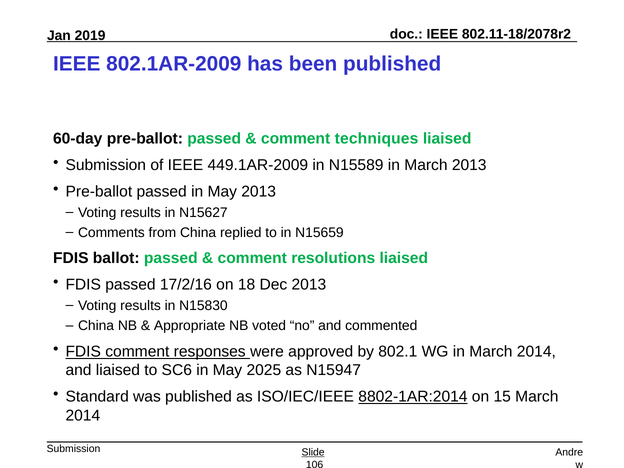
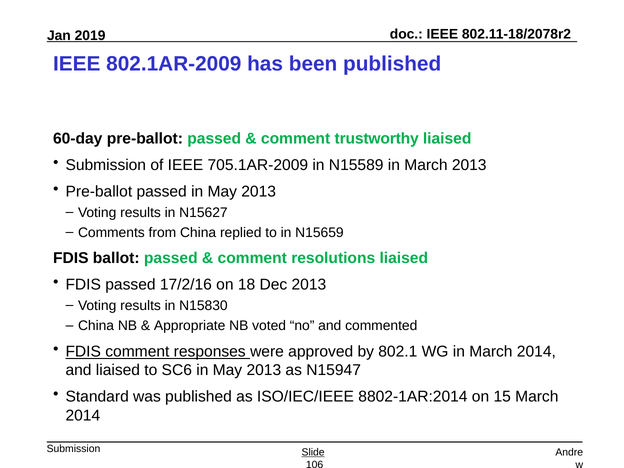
techniques: techniques -> trustworthy (377, 138)
449.1AR-2009: 449.1AR-2009 -> 705.1AR-2009 (258, 165)
SC6 in May 2025: 2025 -> 2013 (264, 370)
8802-1AR:2014 underline: present -> none (413, 397)
